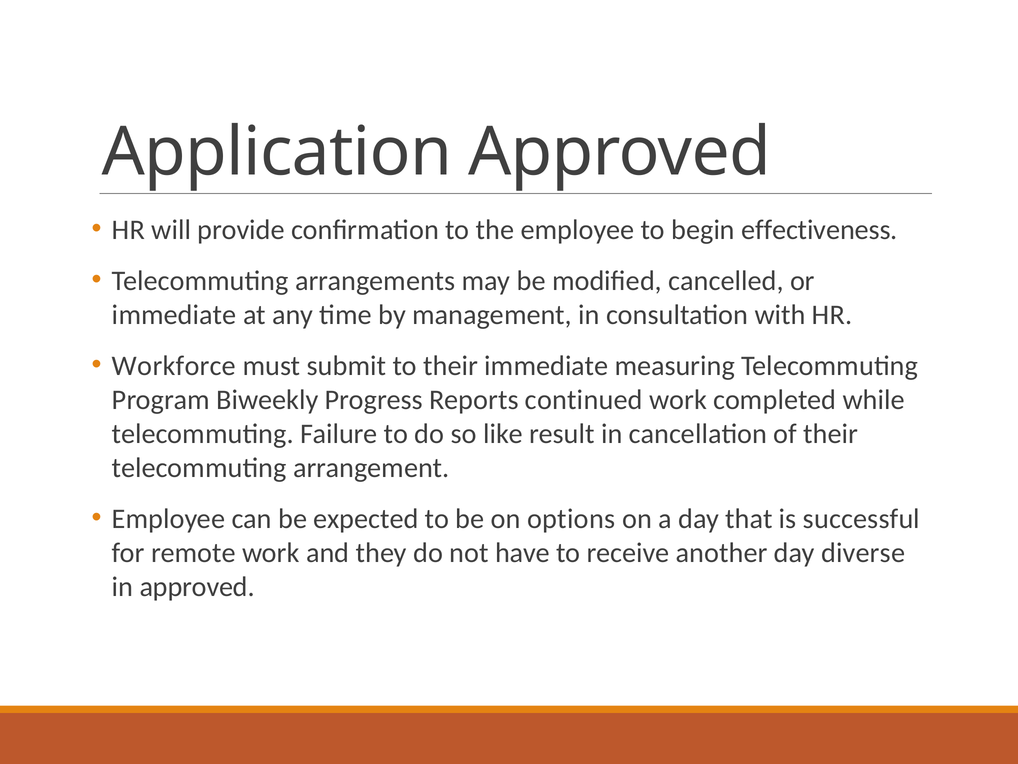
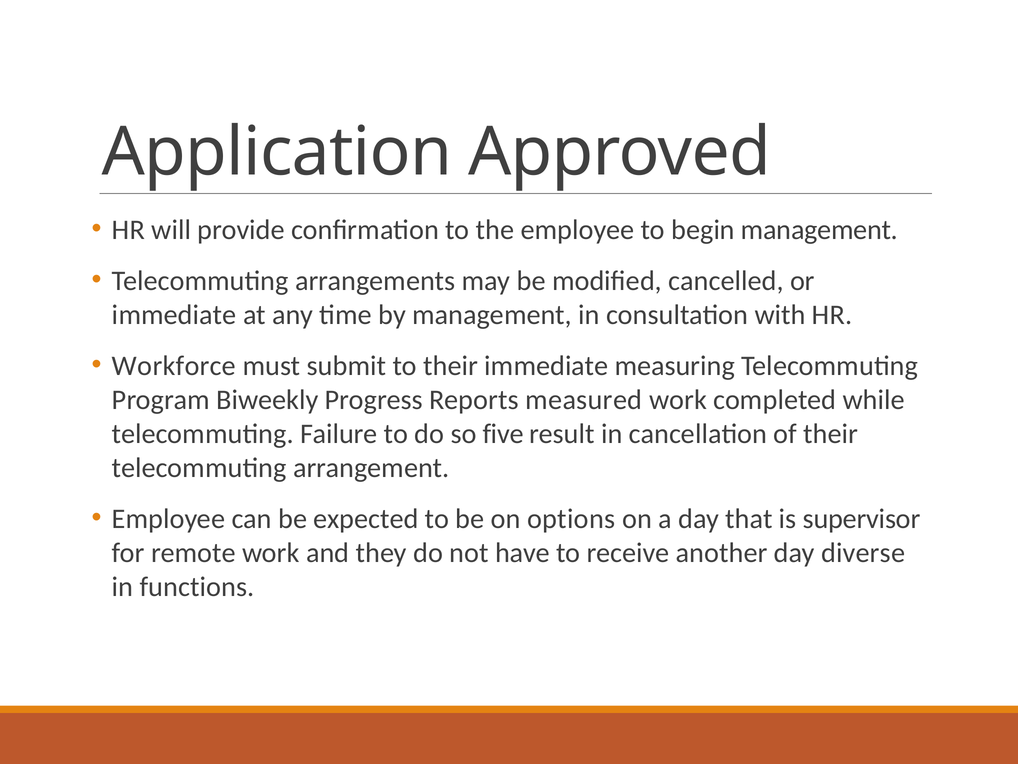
begin effectiveness: effectiveness -> management (819, 230)
continued: continued -> measured (584, 399)
like: like -> five (503, 433)
successful: successful -> supervisor (862, 518)
in approved: approved -> functions (197, 586)
